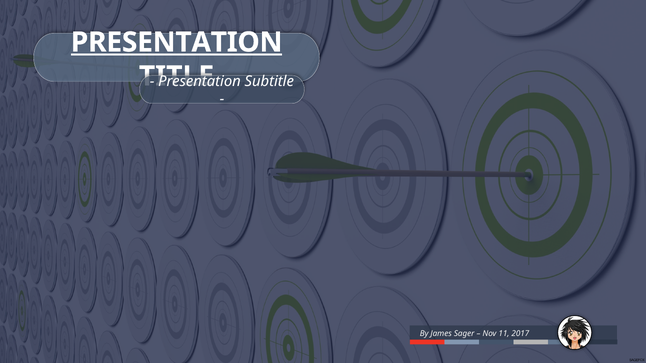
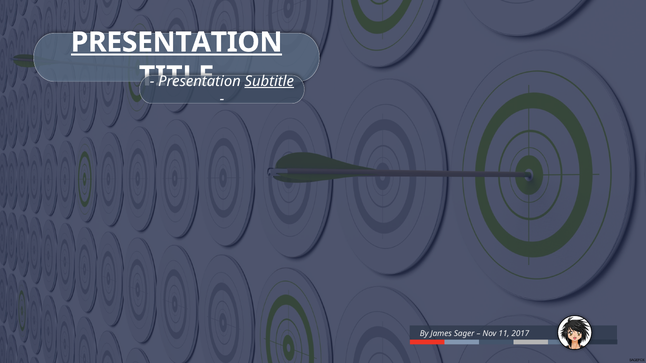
Subtitle underline: none -> present (269, 81)
